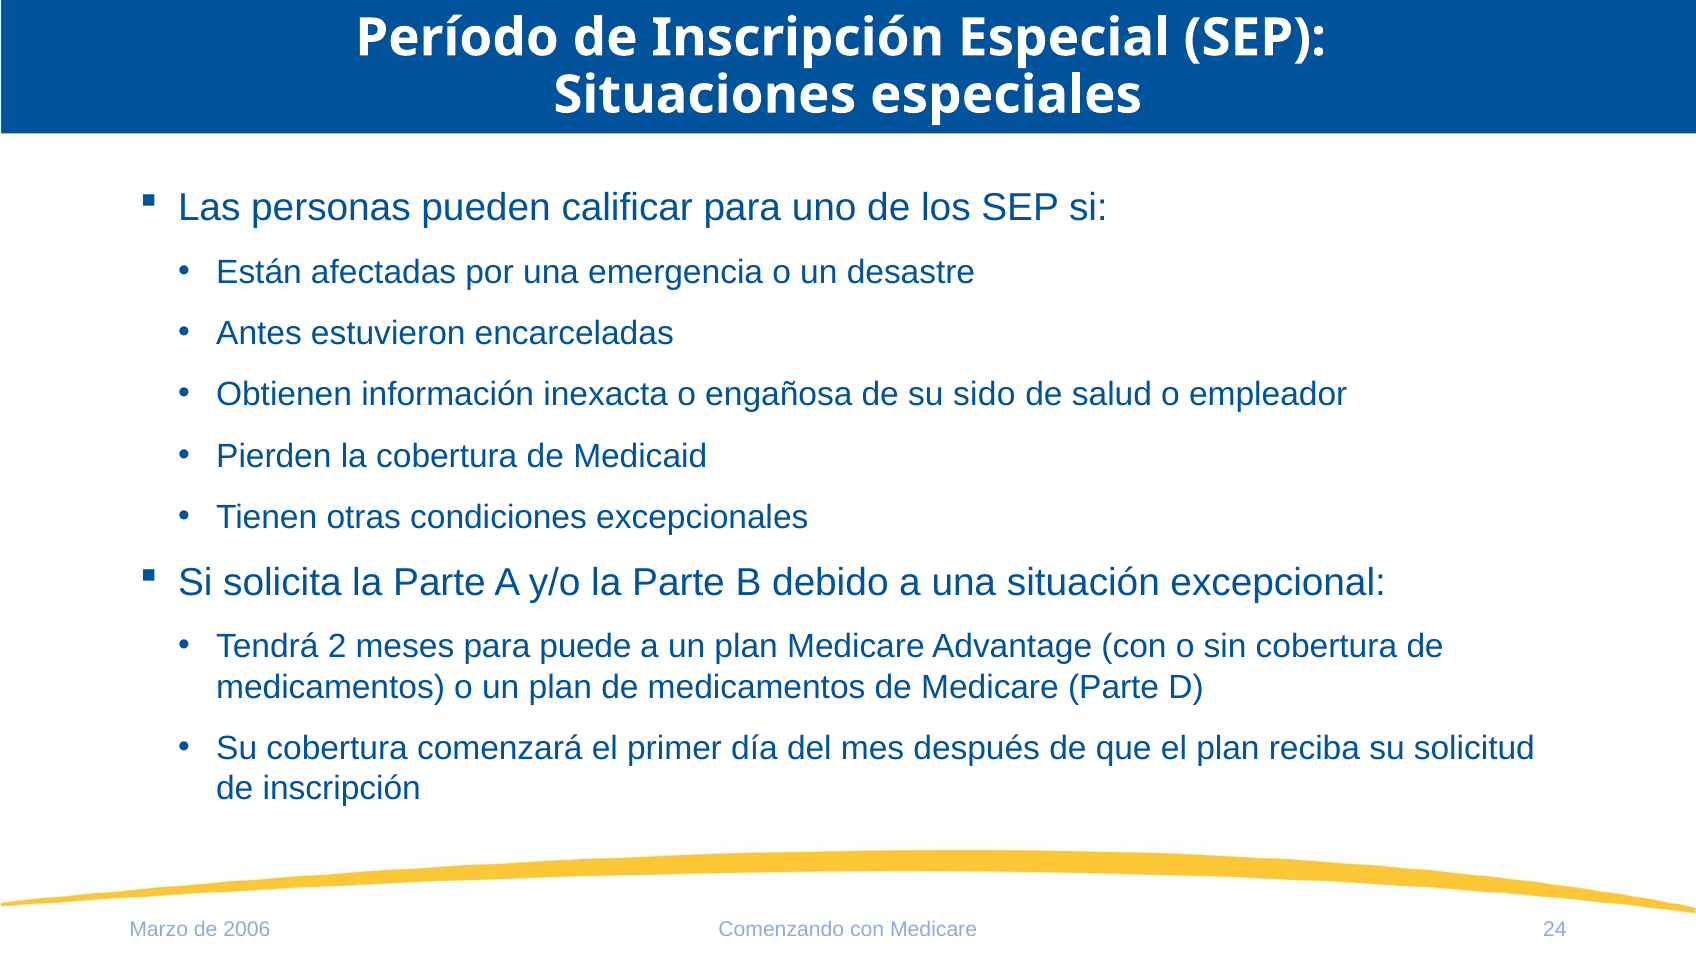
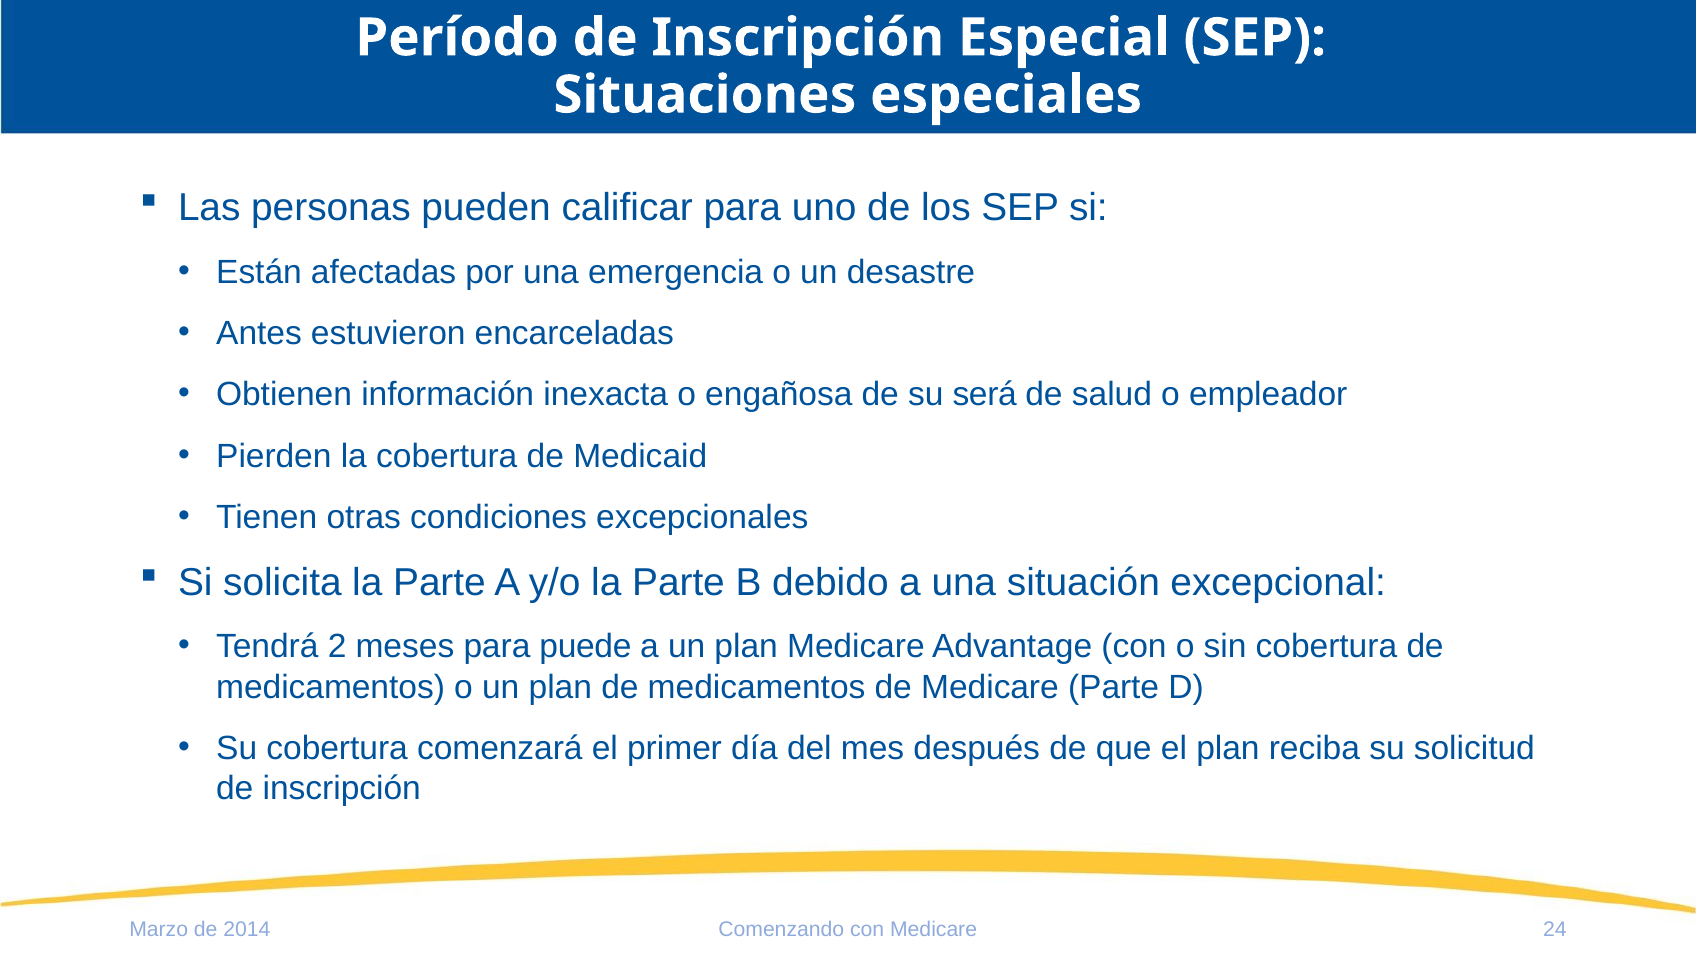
sido: sido -> será (985, 395)
2006: 2006 -> 2014 (247, 930)
